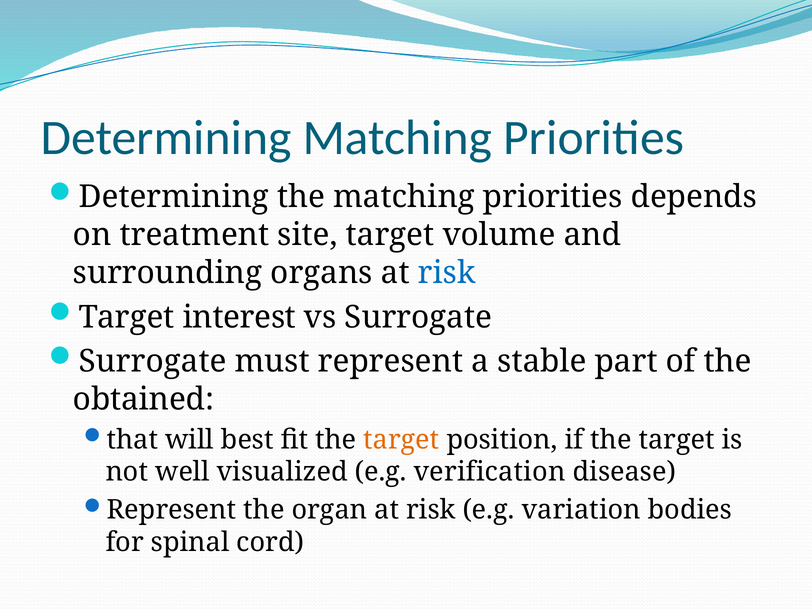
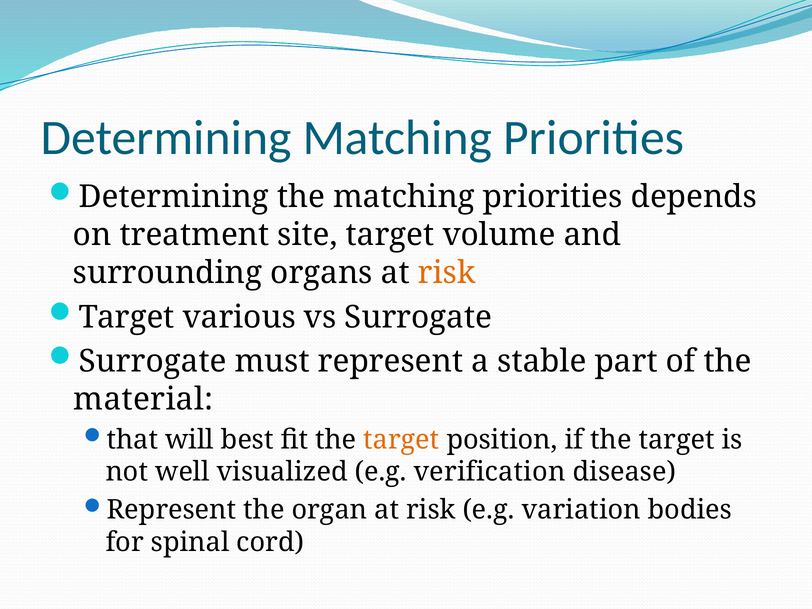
risk colour: blue -> orange (447, 273)
interest: interest -> various (239, 317)
obtained: obtained -> material (143, 399)
